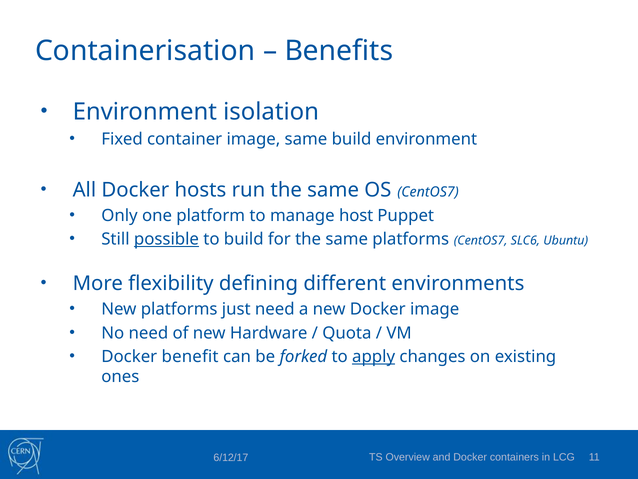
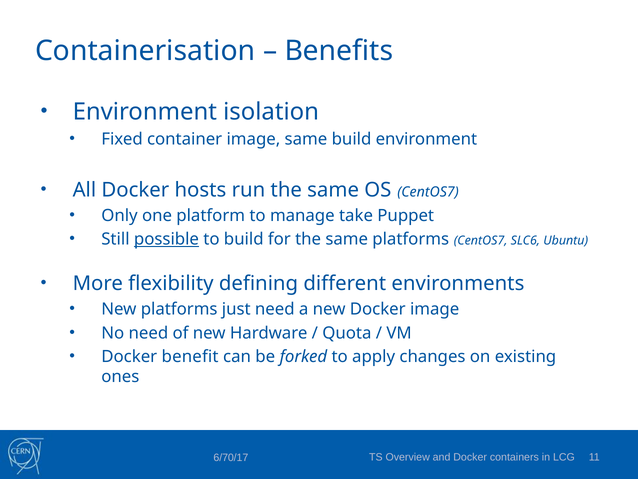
host: host -> take (356, 215)
apply underline: present -> none (374, 356)
6/12/17: 6/12/17 -> 6/70/17 (231, 457)
